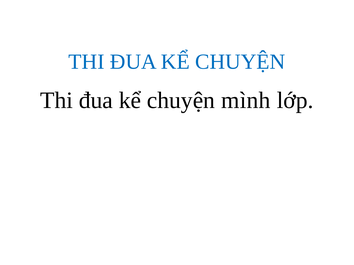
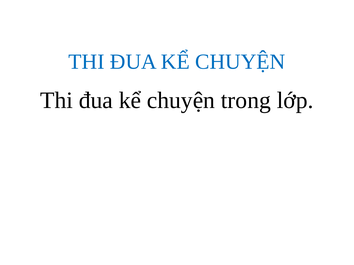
mình: mình -> trong (246, 101)
